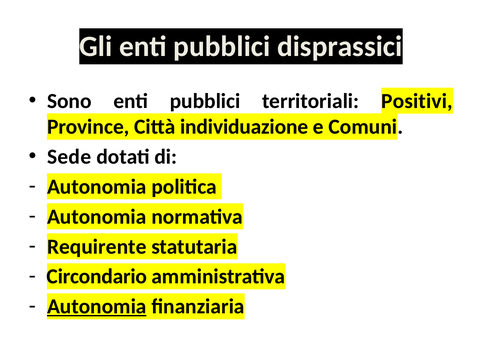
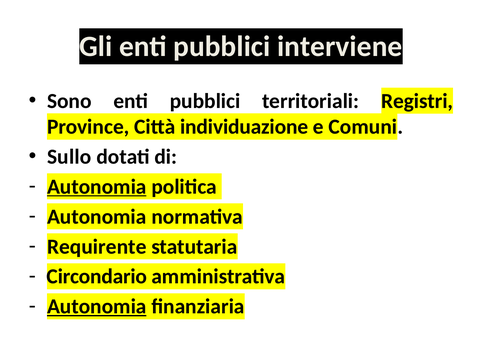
disprassici: disprassici -> interviene (340, 47)
Positivi: Positivi -> Registri (417, 101)
Sede: Sede -> Sullo (69, 157)
Autonomia underline: none -> present (97, 187)
